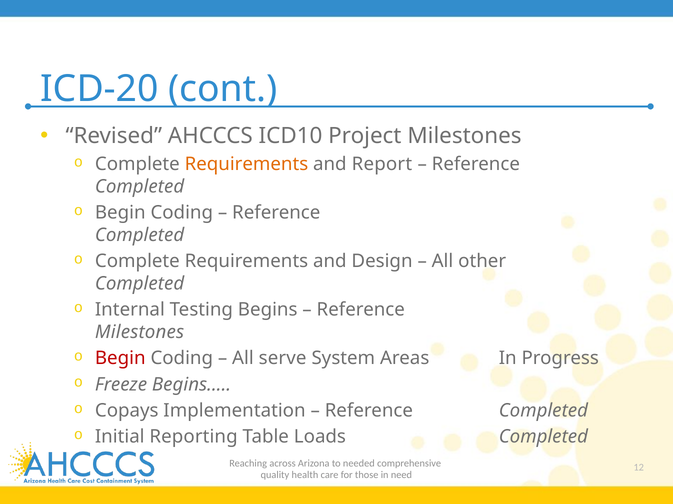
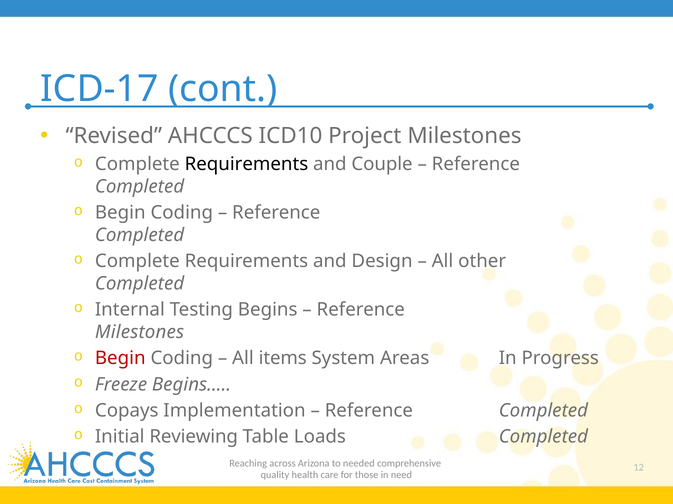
ICD-20: ICD-20 -> ICD-17 (99, 89)
Requirements colour: orange -> black (246, 164)
Report: Report -> Couple (382, 164)
serve: serve -> items (283, 359)
Reporting: Reporting -> Reviewing (194, 437)
